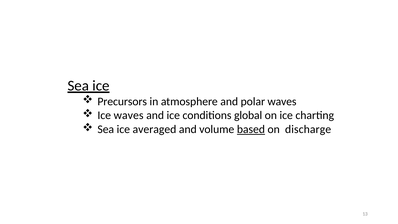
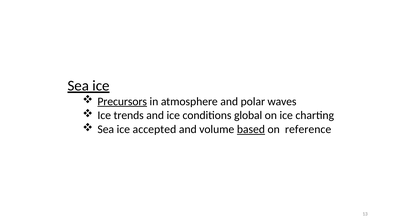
Precursors underline: none -> present (122, 101)
Ice waves: waves -> trends (129, 115)
averaged: averaged -> accepted (154, 129)
discharge: discharge -> reference (308, 129)
